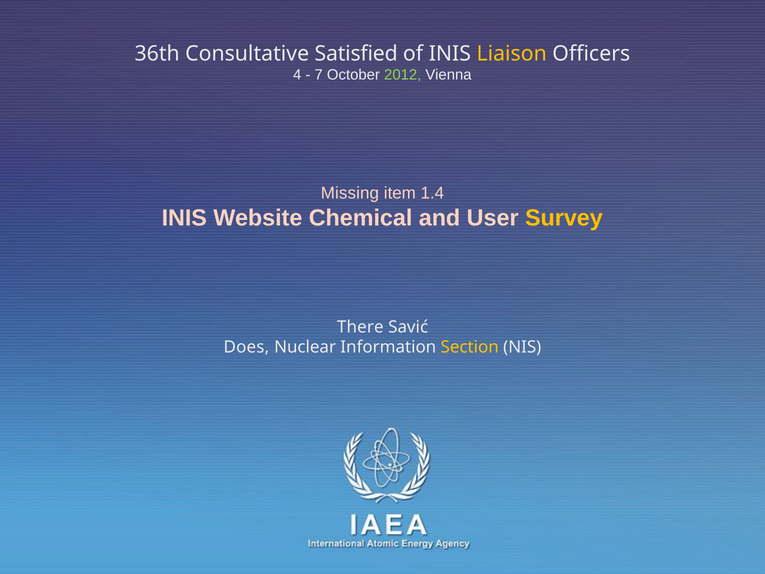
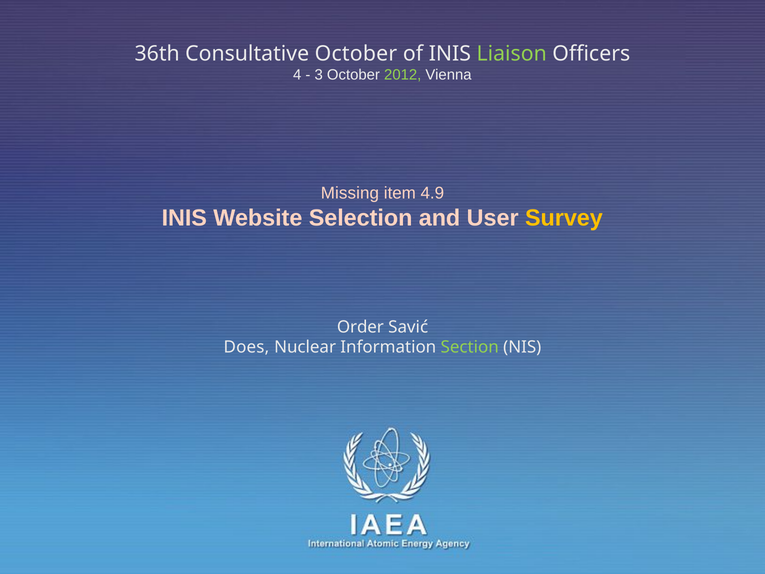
Consultative Satisfied: Satisfied -> October (356, 53)
Liaison colour: yellow -> light green (512, 53)
7: 7 -> 3 (319, 75)
1.4: 1.4 -> 4.9 (432, 193)
Chemical: Chemical -> Selection (361, 218)
There: There -> Order (360, 327)
Section colour: yellow -> light green (470, 347)
